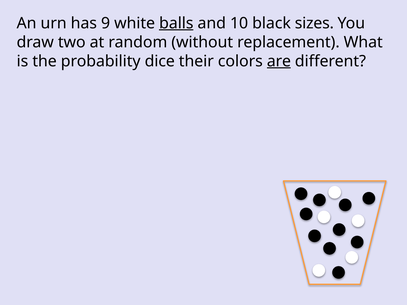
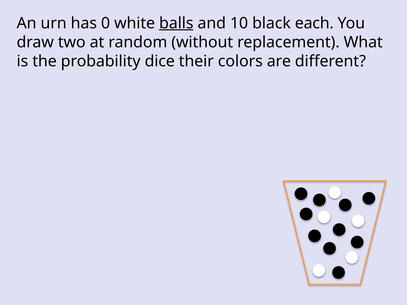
9: 9 -> 0 (106, 23)
sizes: sizes -> each (314, 23)
are underline: present -> none (279, 61)
